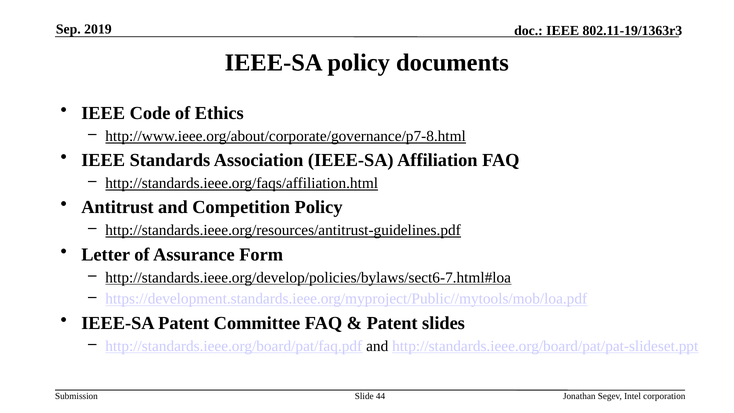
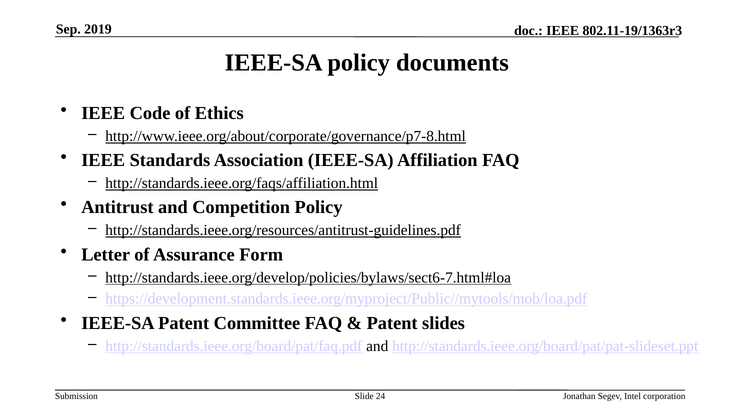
44: 44 -> 24 (381, 396)
